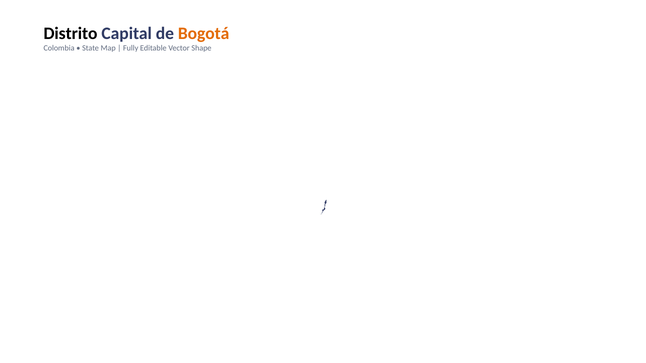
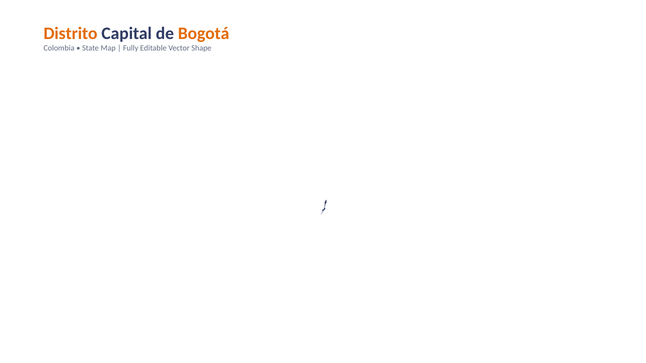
Distrito colour: black -> orange (71, 33)
